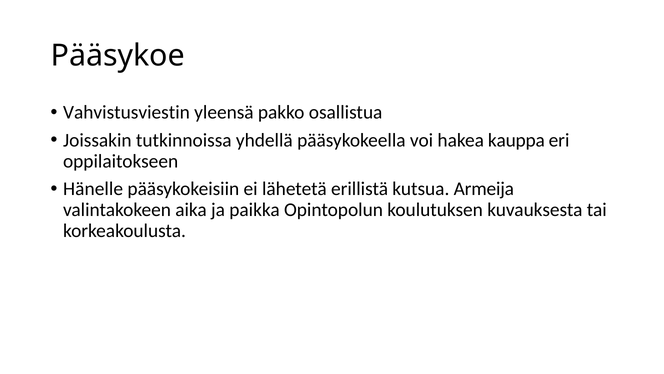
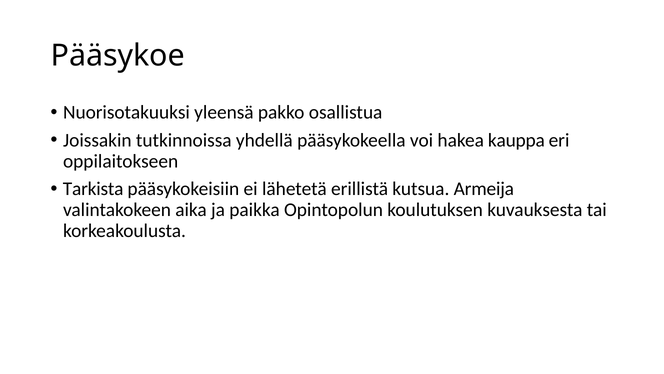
Vahvistusviestin: Vahvistusviestin -> Nuorisotakuuksi (126, 112)
Hänelle: Hänelle -> Tarkista (93, 189)
